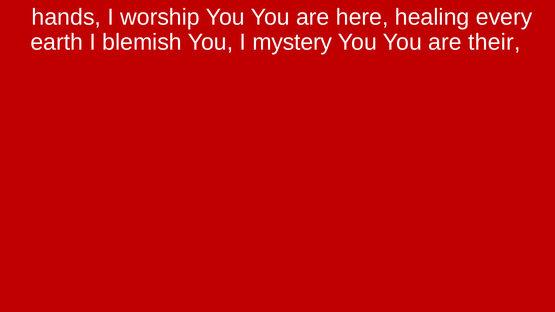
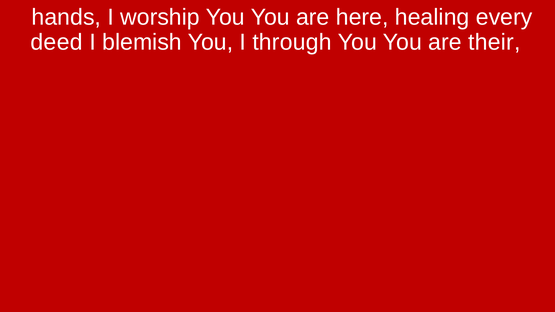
earth: earth -> deed (57, 42)
mystery: mystery -> through (292, 42)
